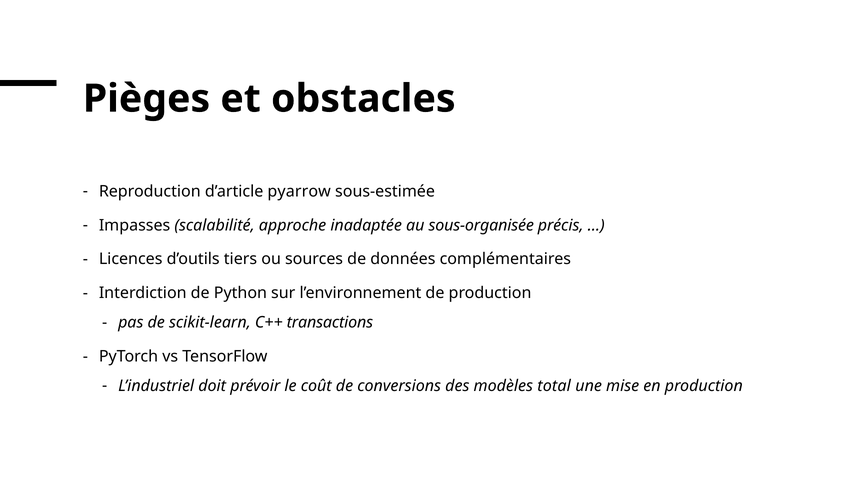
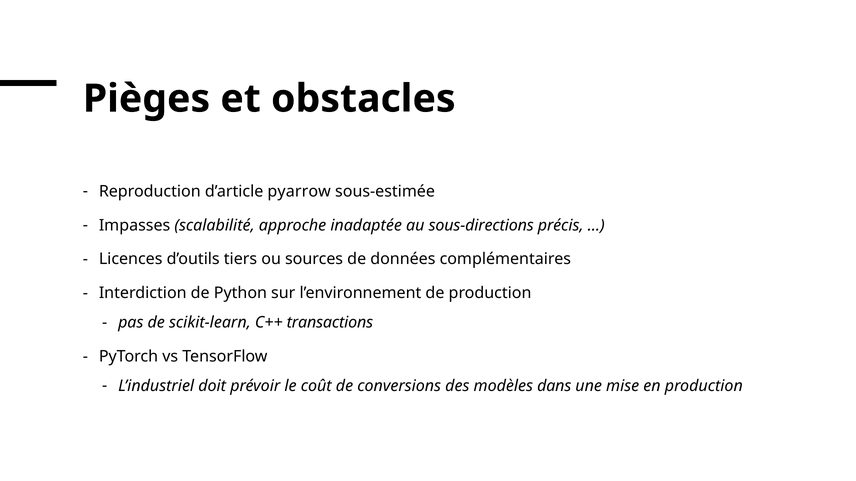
sous-organisée: sous-organisée -> sous-directions (481, 226)
total: total -> dans (554, 386)
